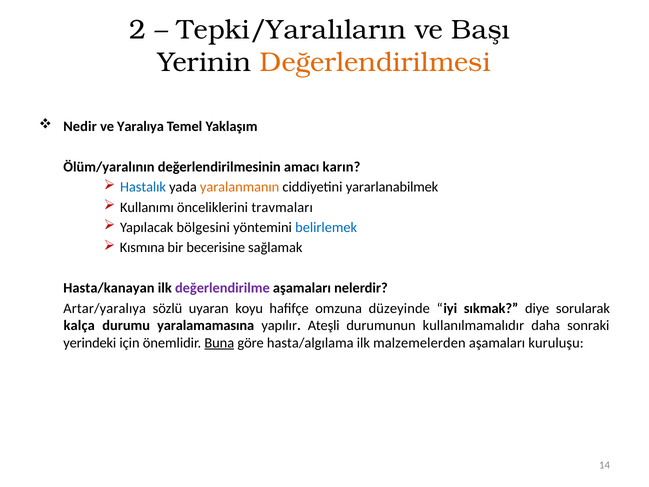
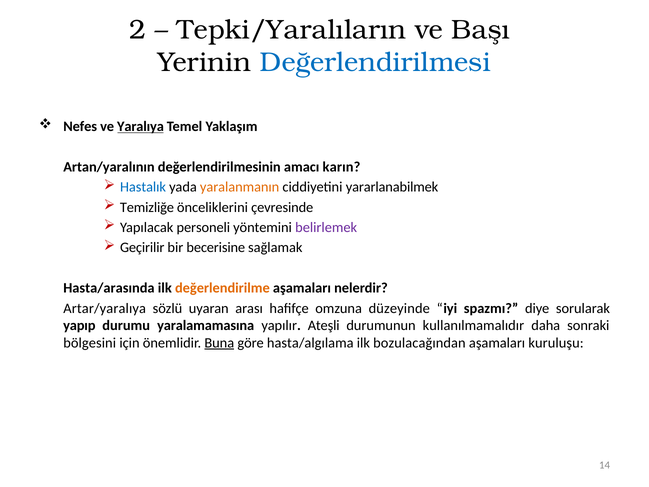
Değerlendirilmesi colour: orange -> blue (375, 62)
Nedir: Nedir -> Nefes (80, 126)
Yaralıya underline: none -> present (140, 126)
Ölüm/yaralının: Ölüm/yaralının -> Artan/yaralının (109, 167)
Kullanımı: Kullanımı -> Temizliğe (147, 207)
travmaları: travmaları -> çevresinde (282, 207)
bölgesini: bölgesini -> personeli (203, 227)
belirlemek colour: blue -> purple (326, 227)
Kısmına: Kısmına -> Geçirilir (142, 248)
Hasta/kanayan: Hasta/kanayan -> Hasta/arasında (109, 288)
değerlendirilme colour: purple -> orange (222, 288)
koyu: koyu -> arası (249, 308)
sıkmak: sıkmak -> spazmı (491, 308)
kalça: kalça -> yapıp (79, 325)
yerindeki: yerindeki -> bölgesini (90, 343)
malzemelerden: malzemelerden -> bozulacağından (419, 343)
